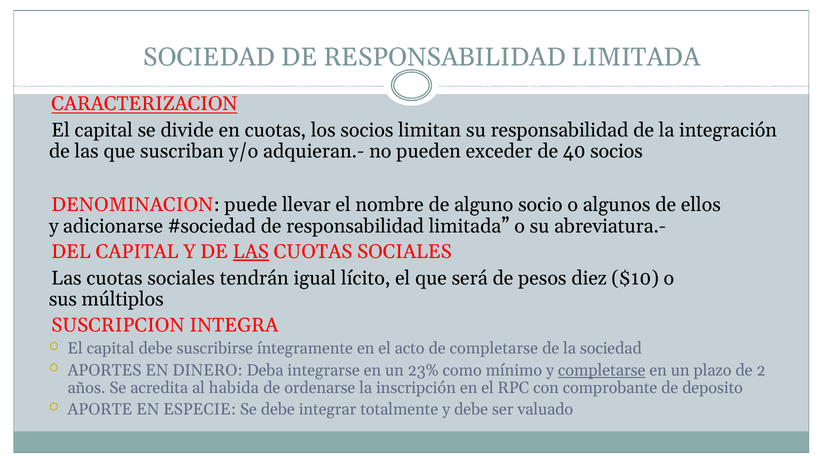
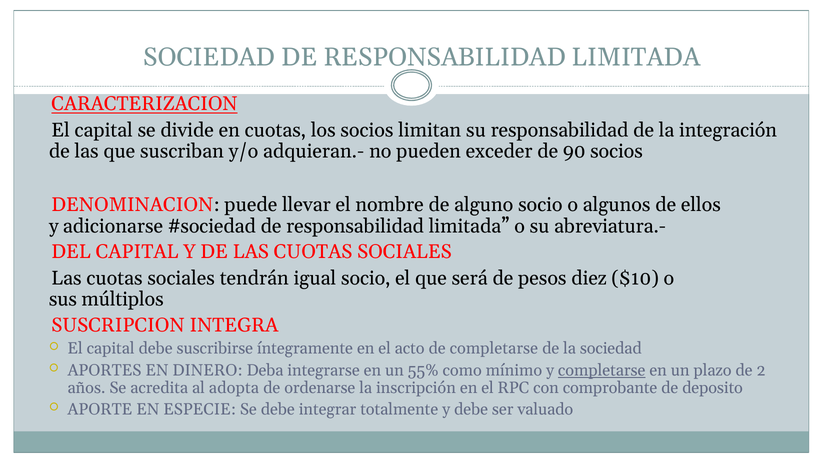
40: 40 -> 90 (574, 151)
LAS underline: present -> none (251, 252)
igual lícito: lícito -> socio (366, 278)
23%: 23% -> 55% (423, 370)
habida: habida -> adopta (234, 388)
